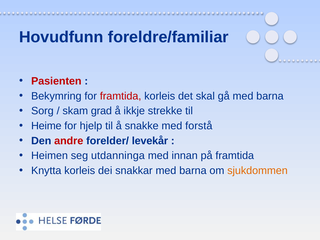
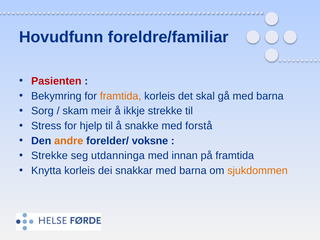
framtida colour: red -> orange (121, 96)
grad: grad -> meir (101, 111)
Heime: Heime -> Stress (46, 126)
andre colour: red -> orange (69, 141)
levekår: levekår -> voksne (150, 141)
Heimen: Heimen -> Strekke (49, 156)
